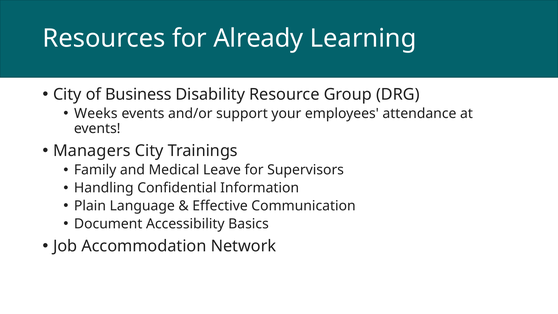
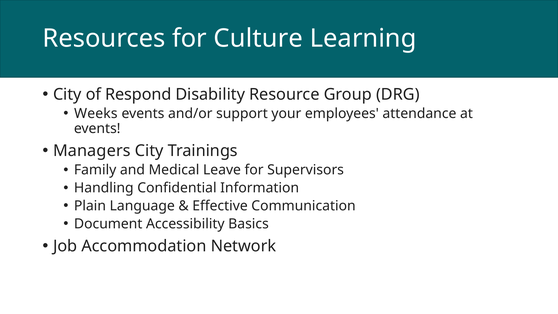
Already: Already -> Culture (258, 39)
Business: Business -> Respond (138, 94)
